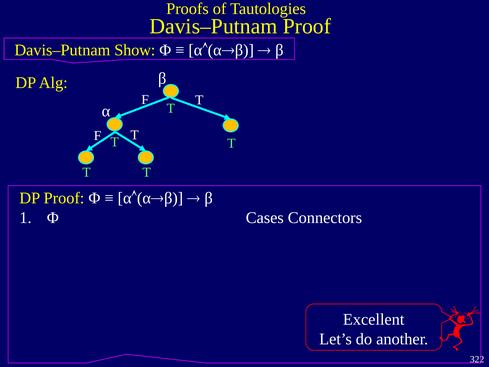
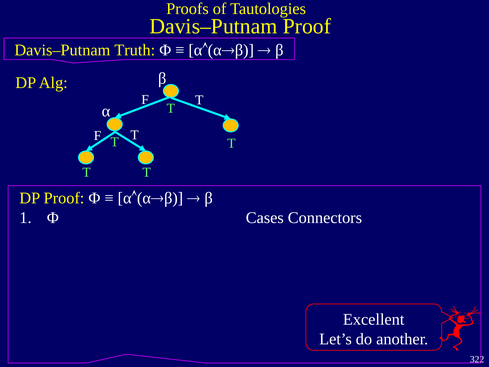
Show: Show -> Truth (135, 50)
